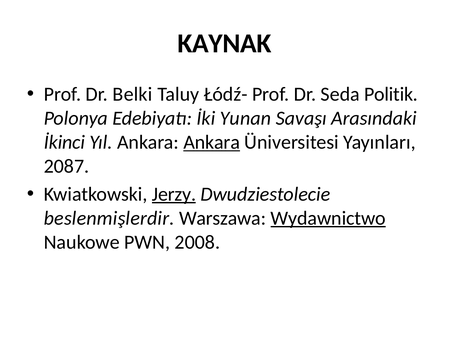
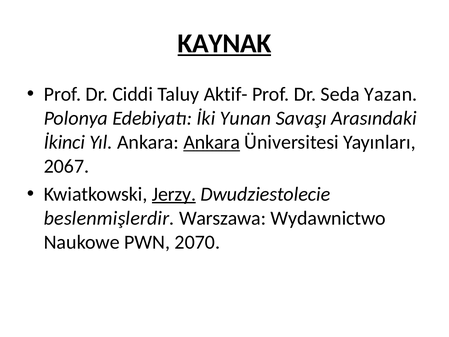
KAYNAK underline: none -> present (225, 43)
Belki: Belki -> Ciddi (133, 94)
Łódź-: Łódź- -> Aktif- (226, 94)
Politik: Politik -> Yazan (391, 94)
2087: 2087 -> 2067 (67, 166)
Wydawnictwo underline: present -> none (328, 218)
2008: 2008 -> 2070 (197, 242)
